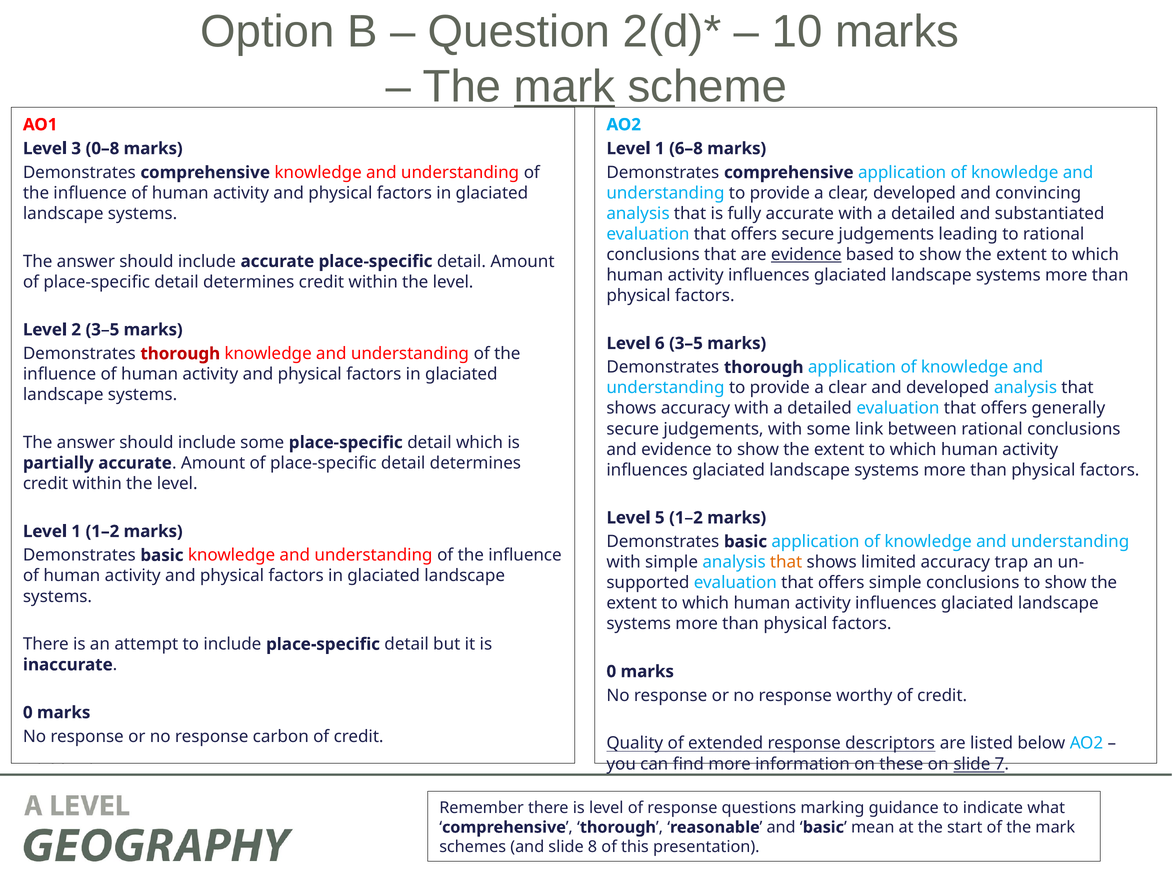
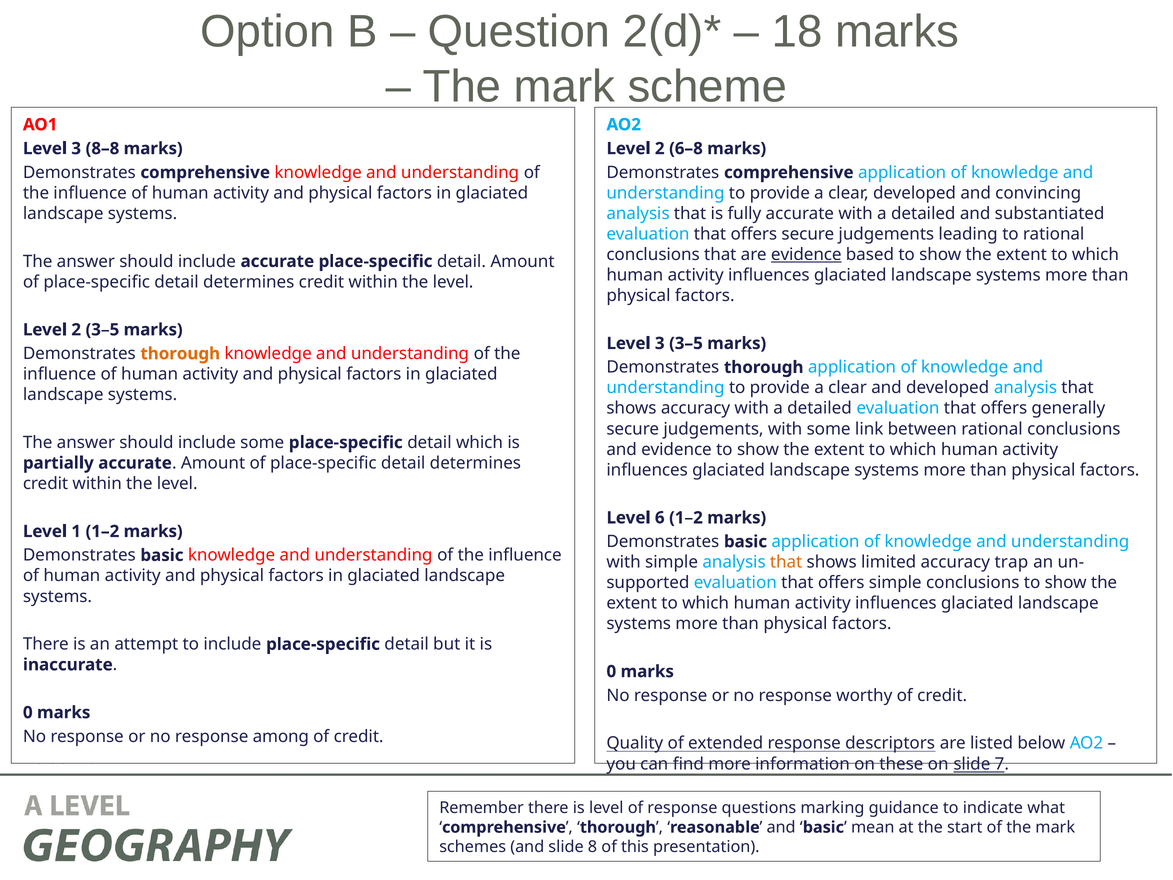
10: 10 -> 18 (797, 32)
mark underline: present -> none (564, 87)
0–8: 0–8 -> 8–8 (102, 149)
1: 1 -> 2 (660, 149)
6: 6 -> 3 (660, 343)
thorough colour: red -> orange (180, 354)
5: 5 -> 6 (660, 518)
carbon: carbon -> among (281, 736)
